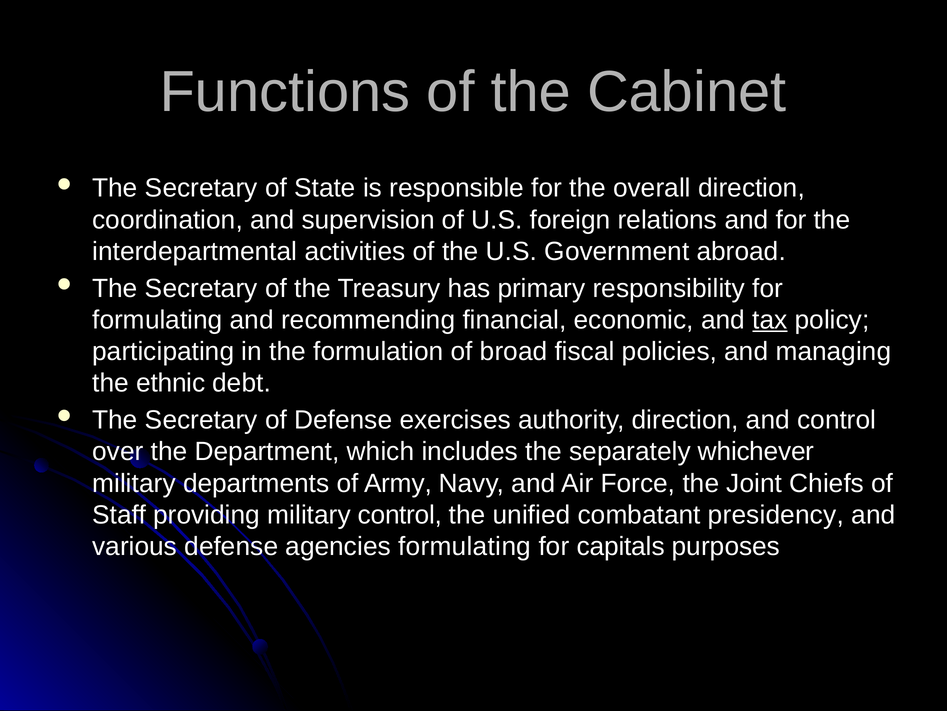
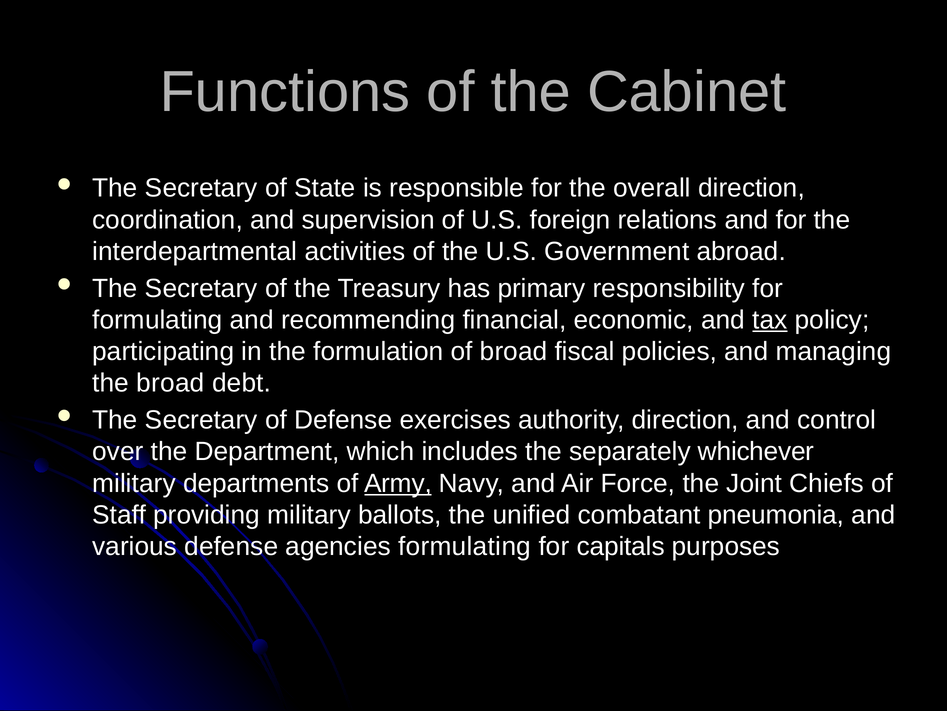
the ethnic: ethnic -> broad (170, 383)
Army underline: none -> present (398, 483)
military control: control -> ballots (400, 514)
presidency: presidency -> pneumonia (776, 514)
